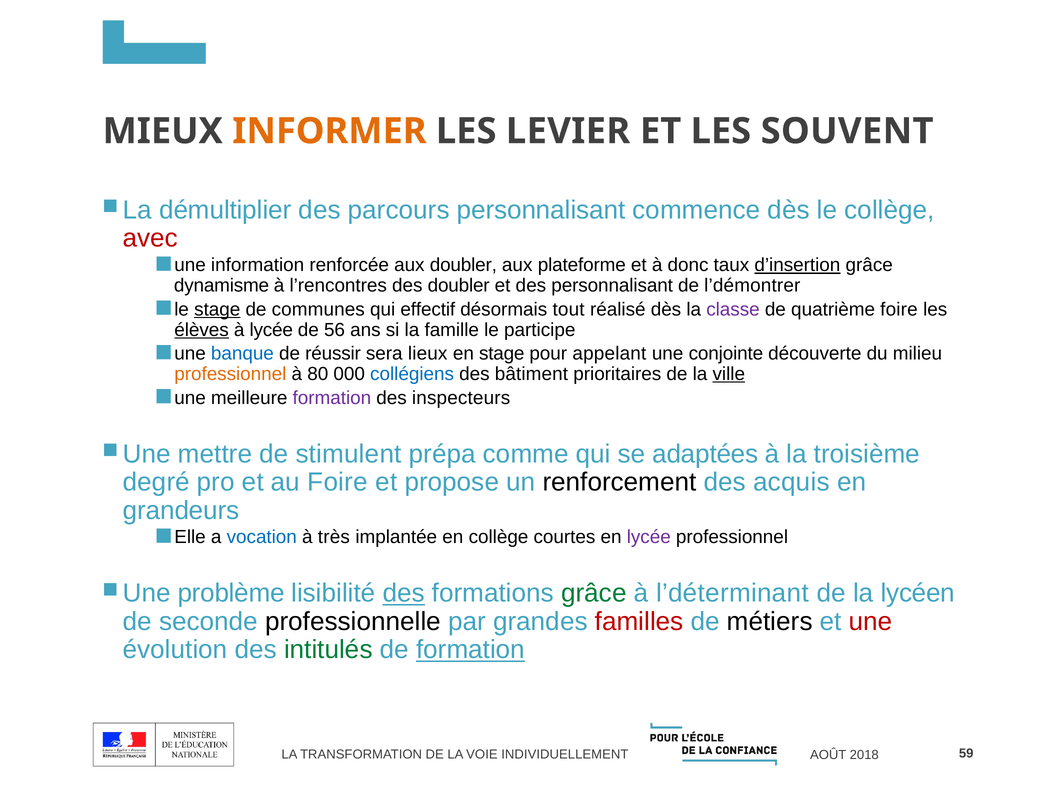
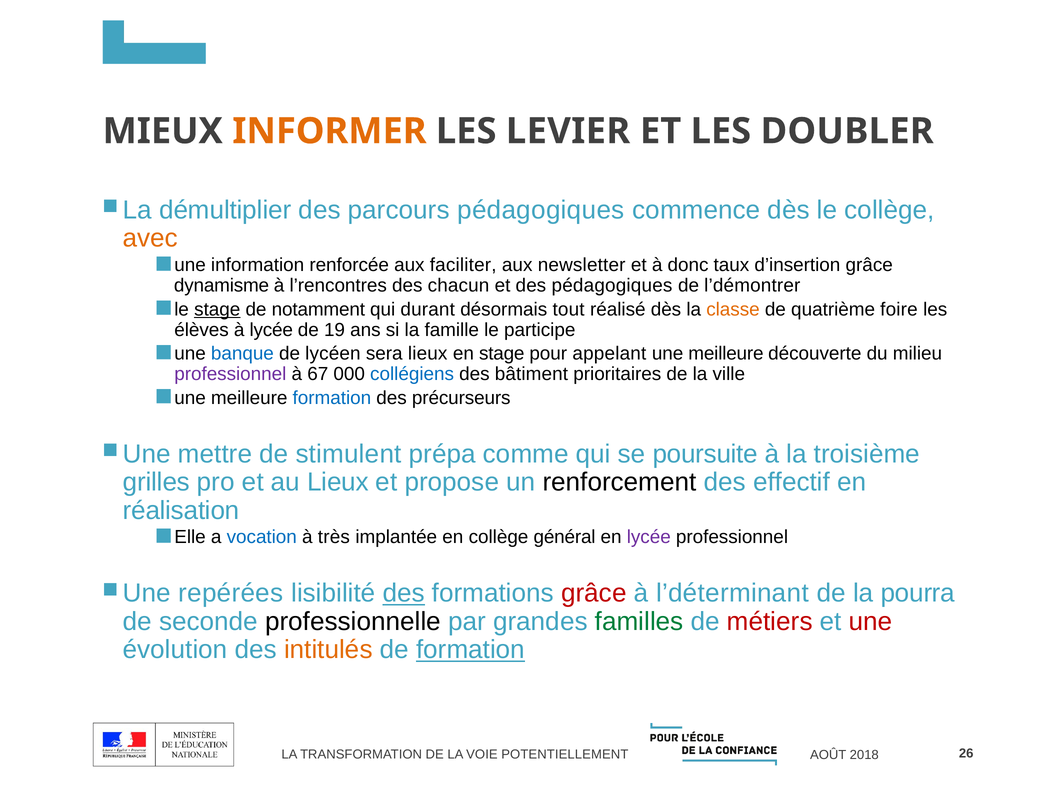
SOUVENT: SOUVENT -> DOUBLER (847, 131)
parcours personnalisant: personnalisant -> pédagogiques (541, 210)
avec colour: red -> orange (150, 238)
aux doubler: doubler -> faciliter (463, 265)
plateforme: plateforme -> newsletter (582, 265)
d’insertion underline: present -> none (797, 265)
des doubler: doubler -> chacun (459, 285)
des personnalisant: personnalisant -> pédagogiques (612, 285)
communes: communes -> notamment (318, 309)
effectif: effectif -> durant (428, 309)
classe colour: purple -> orange (733, 309)
élèves underline: present -> none (202, 330)
56: 56 -> 19 (335, 330)
réussir: réussir -> lycéen (333, 353)
une conjointe: conjointe -> meilleure (726, 353)
professionnel colour: orange -> purple (230, 374)
80: 80 -> 67 (318, 374)
ville underline: present -> none (729, 374)
formation colour: purple -> blue (332, 398)
inspecteurs: inspecteurs -> précurseurs (461, 398)
adaptées: adaptées -> poursuite (705, 454)
degré: degré -> grilles (156, 482)
au Foire: Foire -> Lieux (338, 482)
acquis: acquis -> effectif (791, 482)
grandeurs: grandeurs -> réalisation (181, 510)
courtes: courtes -> général (565, 537)
problème: problème -> repérées (231, 593)
grâce colour: green -> red (594, 593)
lycéen: lycéen -> pourra (918, 593)
familles colour: red -> green (639, 621)
métiers colour: black -> red (770, 621)
intitulés colour: green -> orange (328, 649)
INDIVIDUELLEMENT: INDIVIDUELLEMENT -> POTENTIELLEMENT (565, 754)
59: 59 -> 26 (966, 753)
